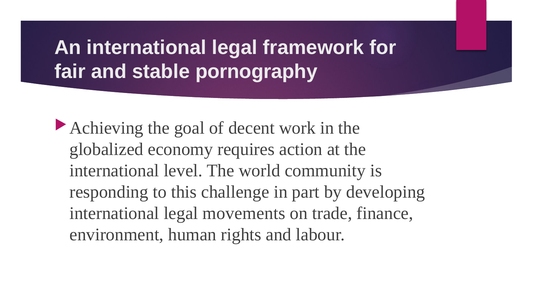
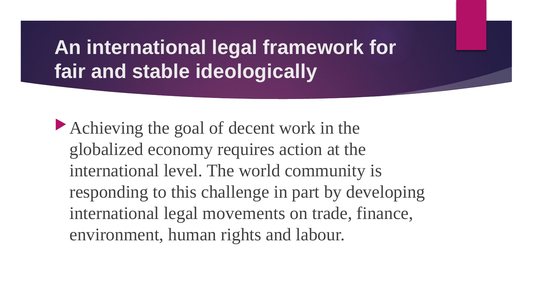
pornography: pornography -> ideologically (256, 71)
